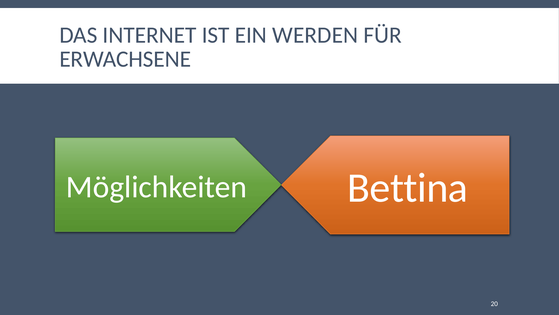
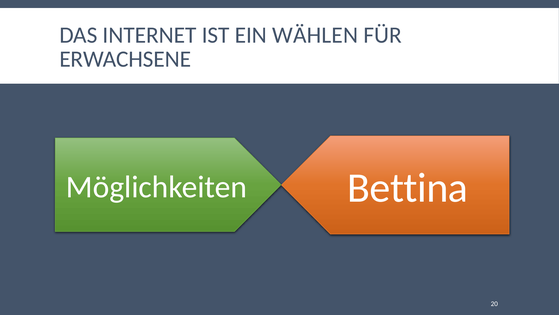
WERDEN: WERDEN -> WÄHLEN (315, 35)
